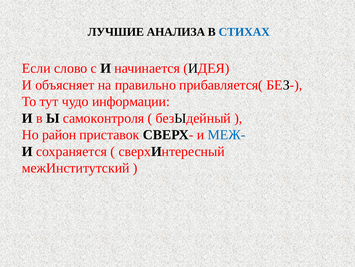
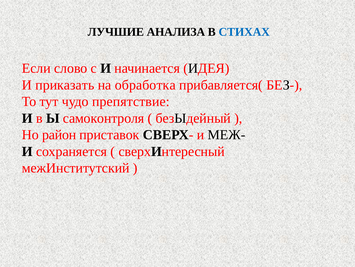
объясняет: объясняет -> приказать (65, 85)
правильно: правильно -> обработка (145, 85)
информации: информации -> препятствие (131, 101)
МЕЖ- colour: blue -> black (227, 134)
